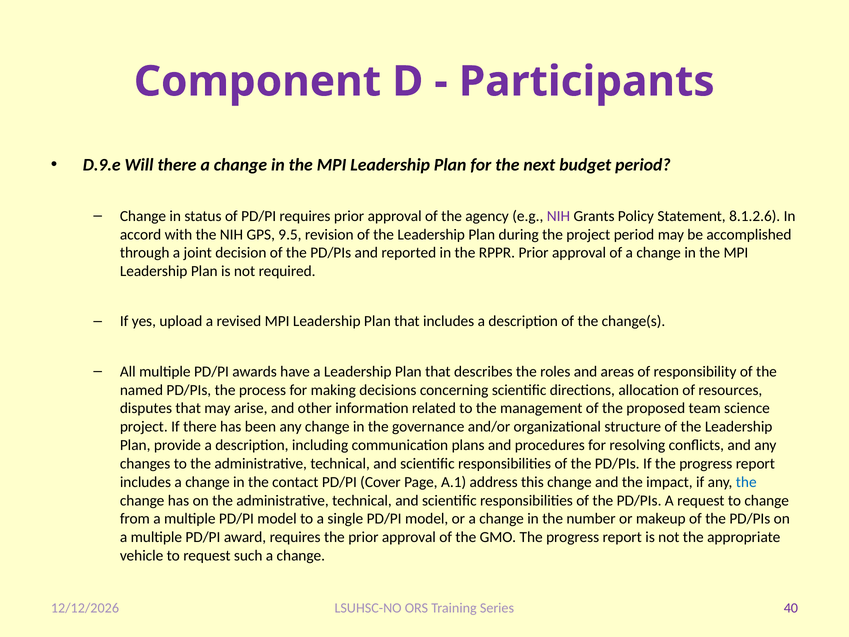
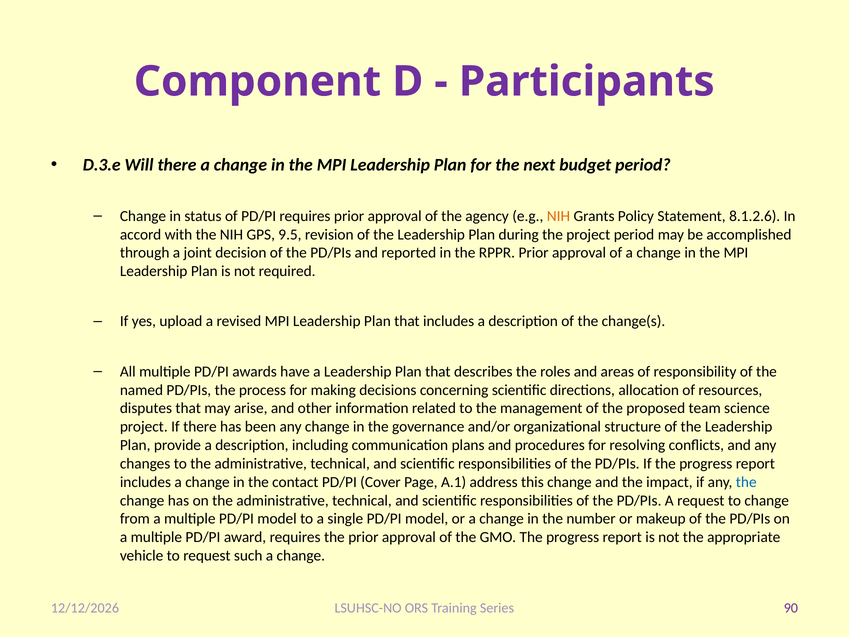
D.9.e: D.9.e -> D.3.e (102, 165)
NIH colour: purple -> orange (558, 216)
40: 40 -> 90 (791, 608)
